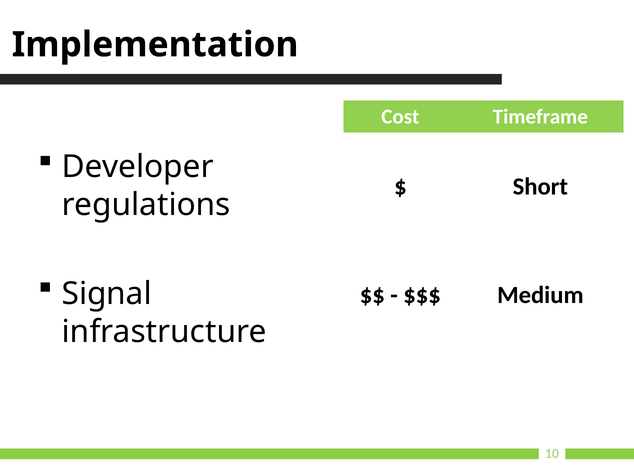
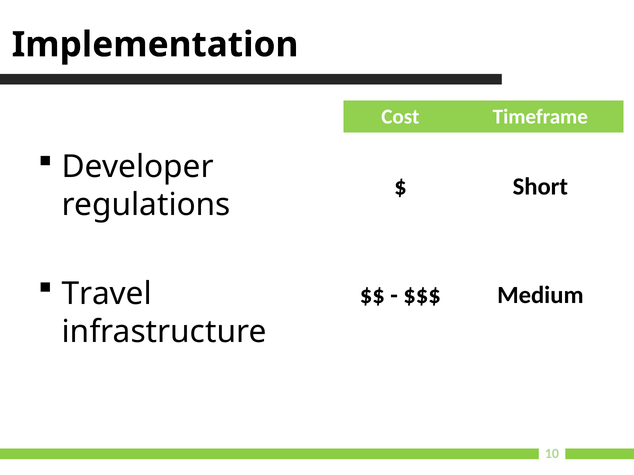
Signal: Signal -> Travel (107, 294)
